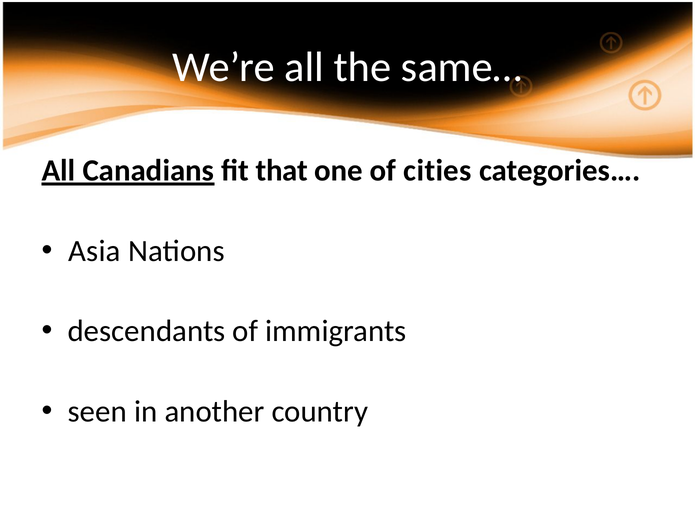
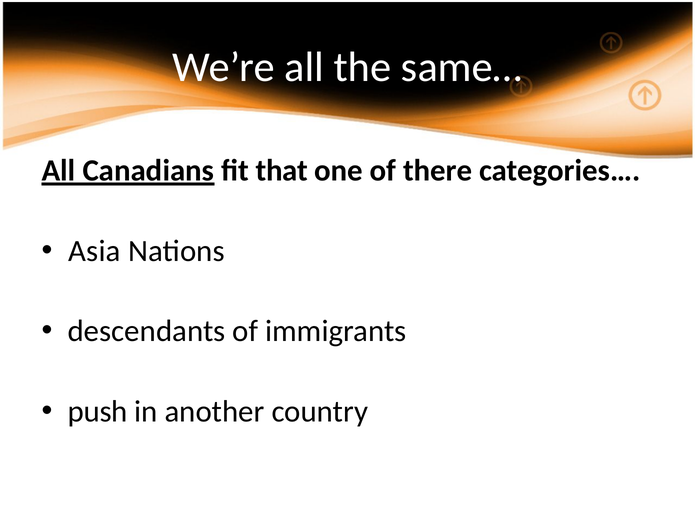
cities: cities -> there (438, 171)
seen: seen -> push (98, 412)
